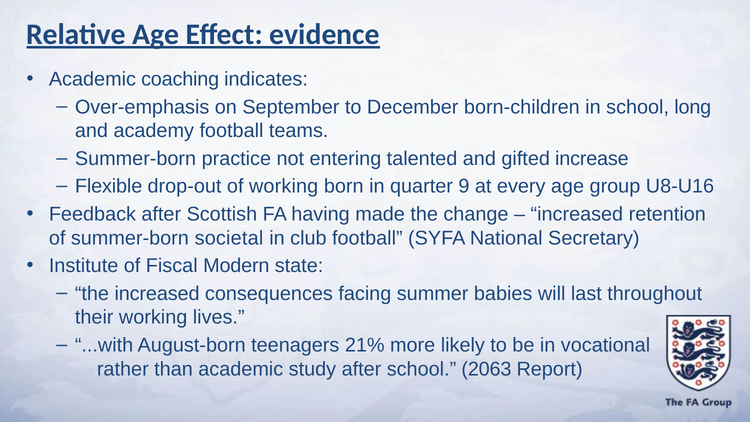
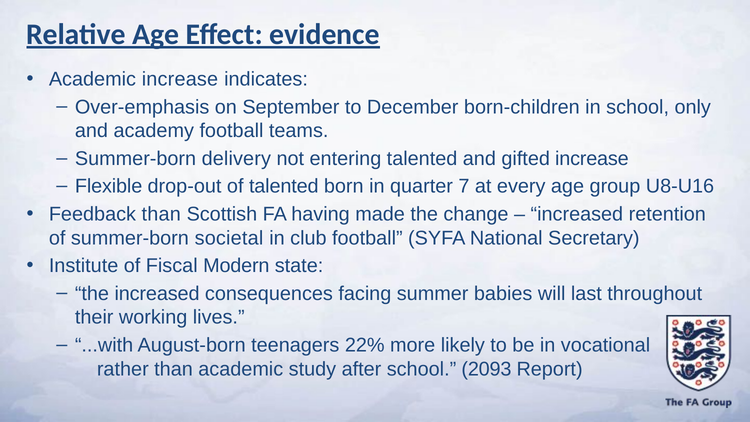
Academic coaching: coaching -> increase (180, 79)
long: long -> only (693, 107)
practice: practice -> delivery (236, 159)
of working: working -> talented (284, 186)
9: 9 -> 7 (464, 186)
Feedback after: after -> than (161, 214)
21%: 21% -> 22% (365, 345)
2063: 2063 -> 2093 (486, 369)
